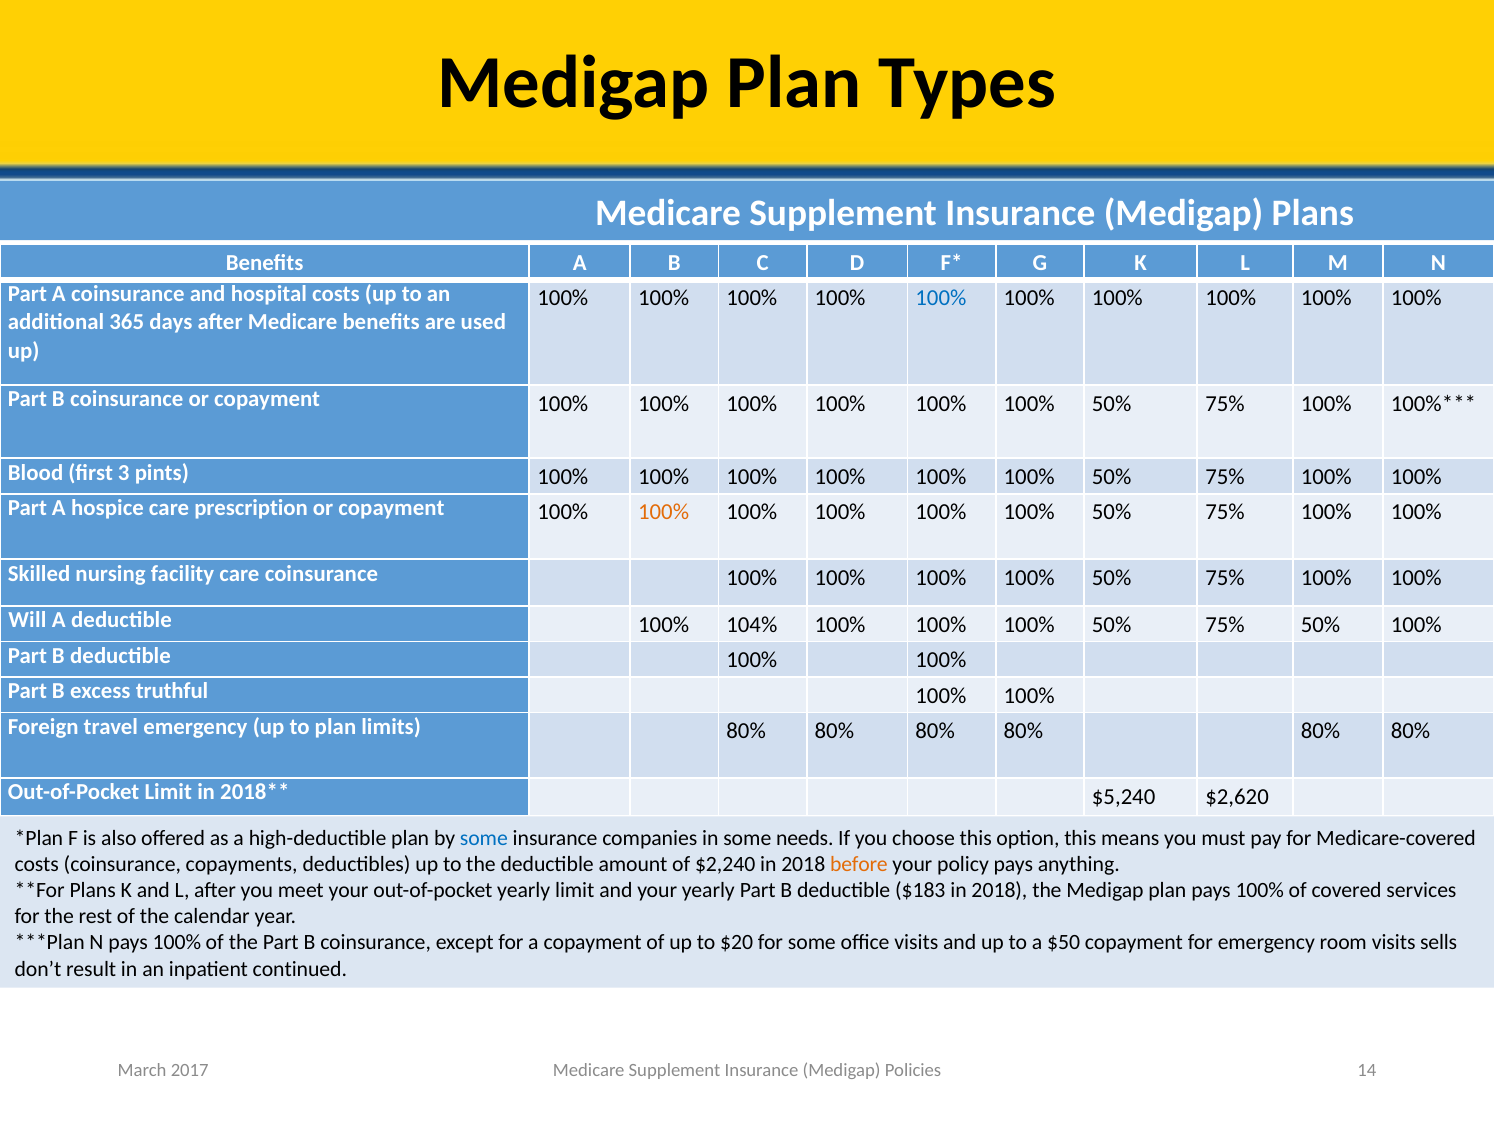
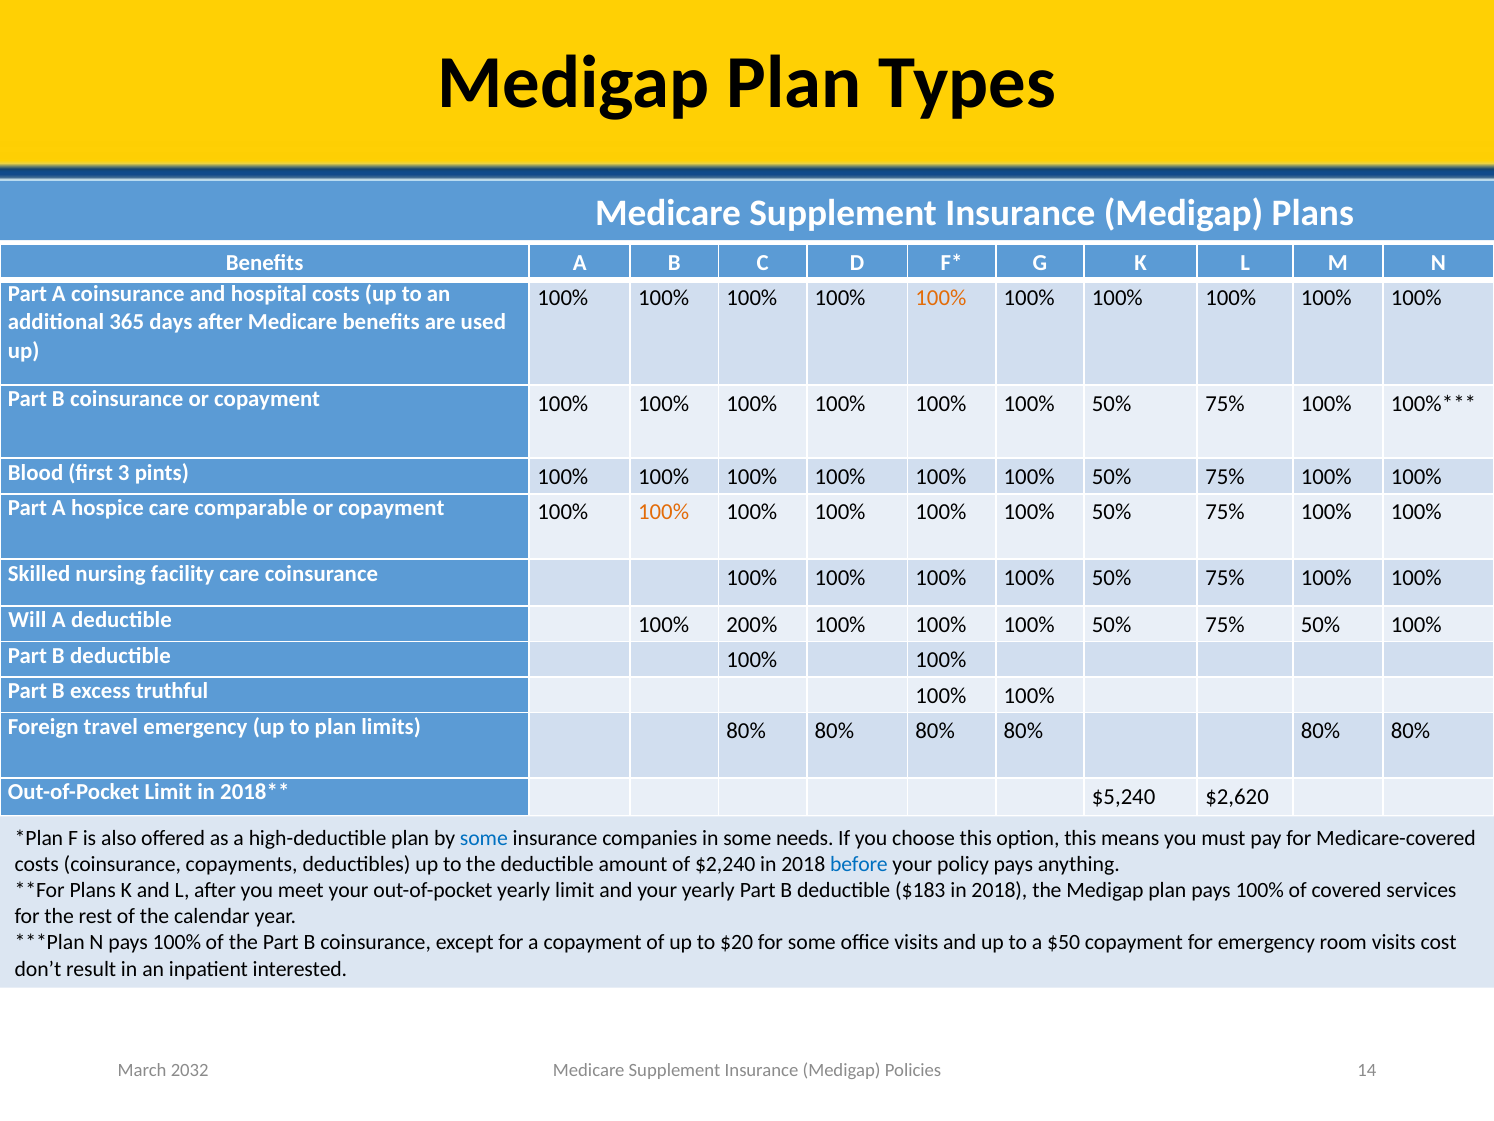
100% colour: blue -> orange (941, 298)
prescription: prescription -> comparable (251, 508)
104%: 104% -> 200% (752, 624)
before colour: orange -> blue (859, 864)
sells: sells -> cost (1439, 942)
continued: continued -> interested (300, 968)
2017: 2017 -> 2032 (190, 1070)
